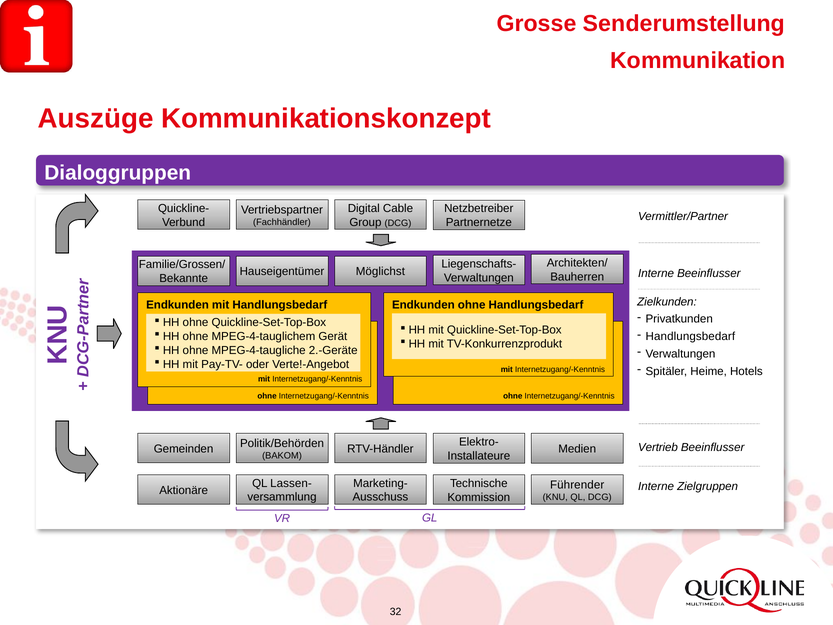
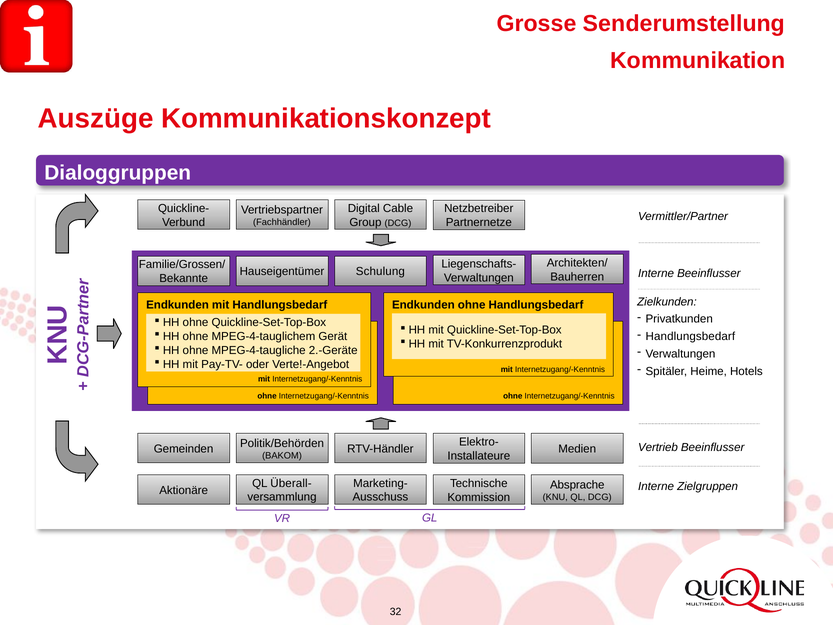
Möglichst: Möglichst -> Schulung (380, 271)
Lassen-: Lassen- -> Überall- (291, 483)
Führender: Führender -> Absprache (577, 485)
